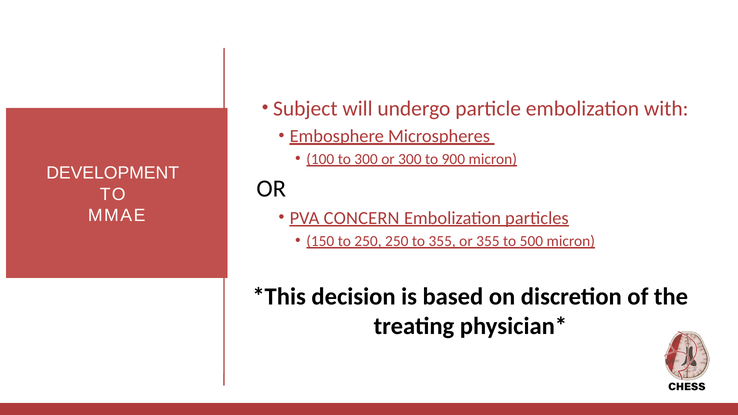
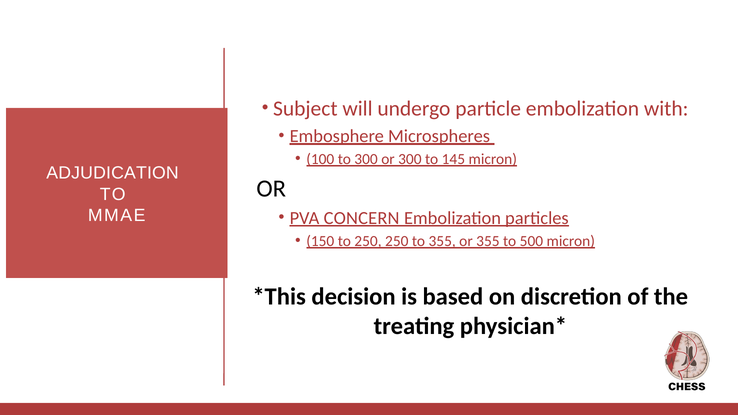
900: 900 -> 145 (453, 159)
DEVELOPMENT: DEVELOPMENT -> ADJUDICATION (113, 173)
